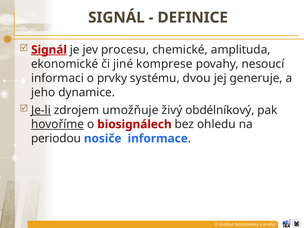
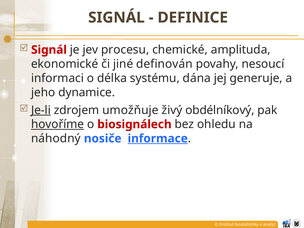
Signál underline: present -> none (49, 50)
komprese: komprese -> definován (164, 64)
prvky: prvky -> délka (112, 78)
dvou: dvou -> dána (197, 78)
periodou: periodou -> náhodný (56, 139)
informace underline: none -> present (158, 139)
